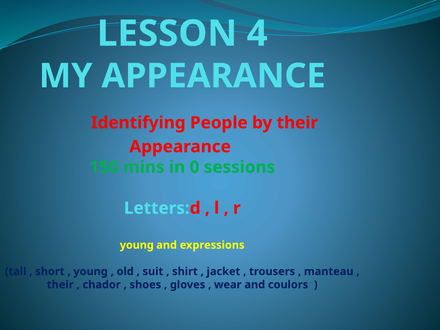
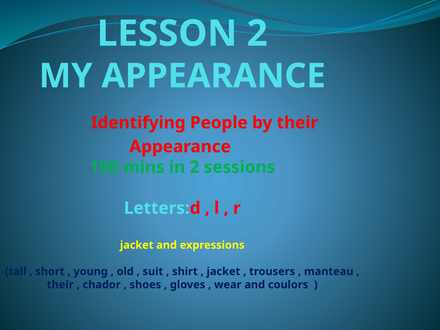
LESSON 4: 4 -> 2 (257, 34)
in 0: 0 -> 2 (194, 167)
young: young -> jacket (137, 245)
